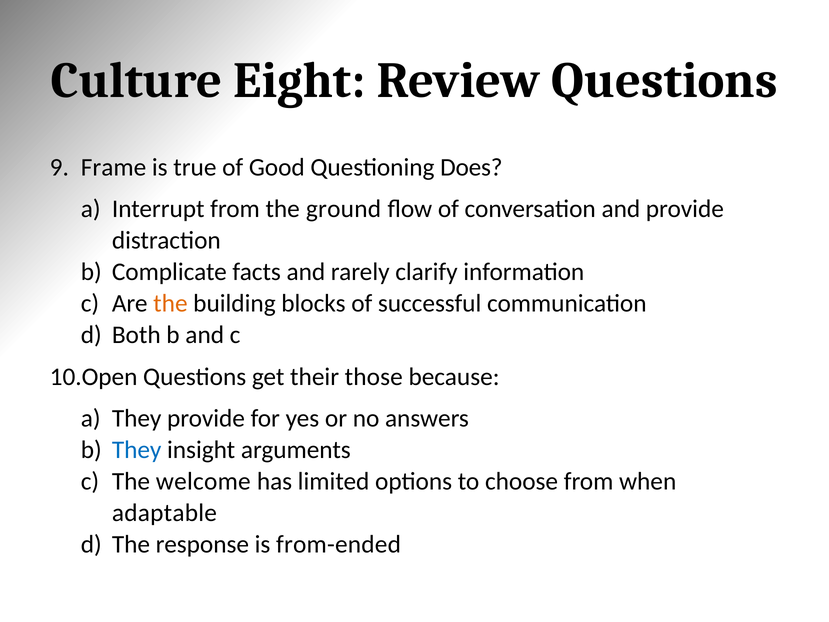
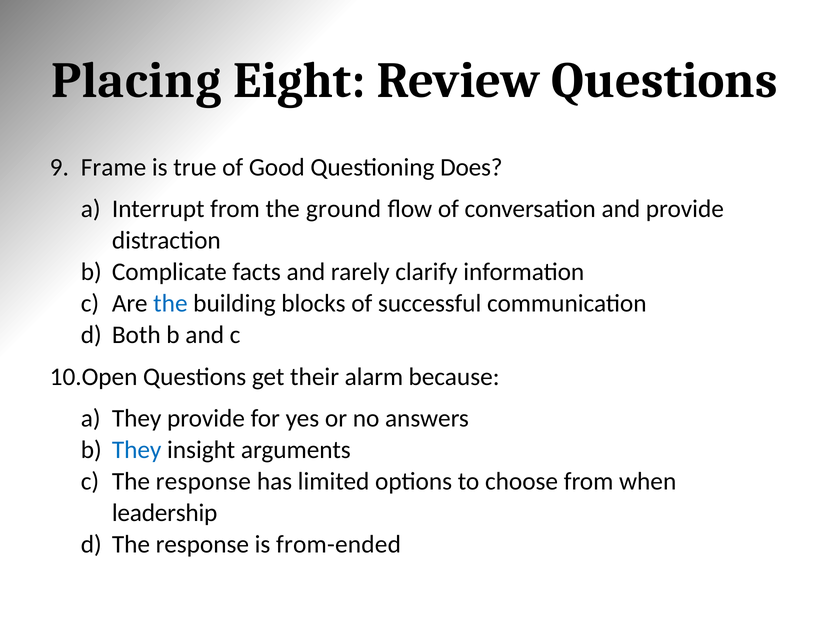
Culture: Culture -> Placing (136, 80)
the colour: orange -> blue (170, 303)
those: those -> alarm (374, 377)
c The welcome: welcome -> response (203, 481)
adaptable: adaptable -> leadership (165, 513)
